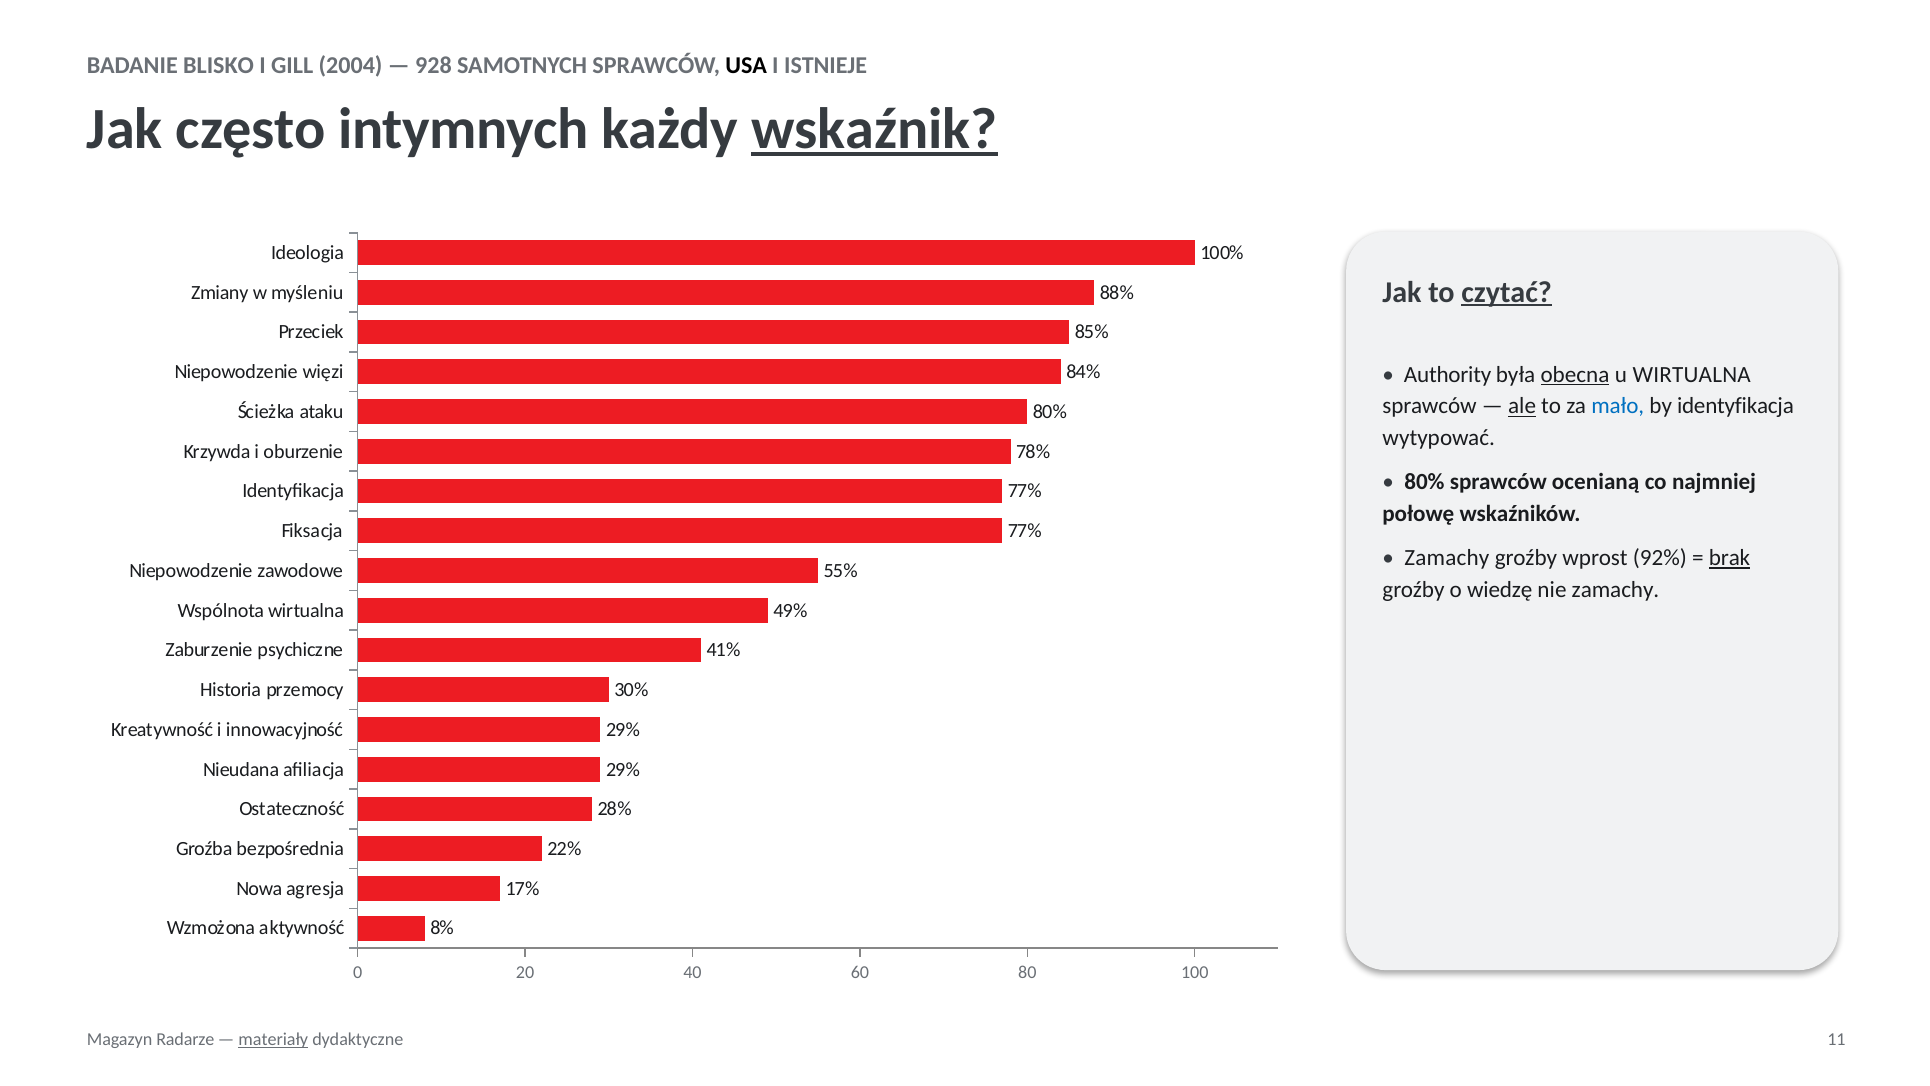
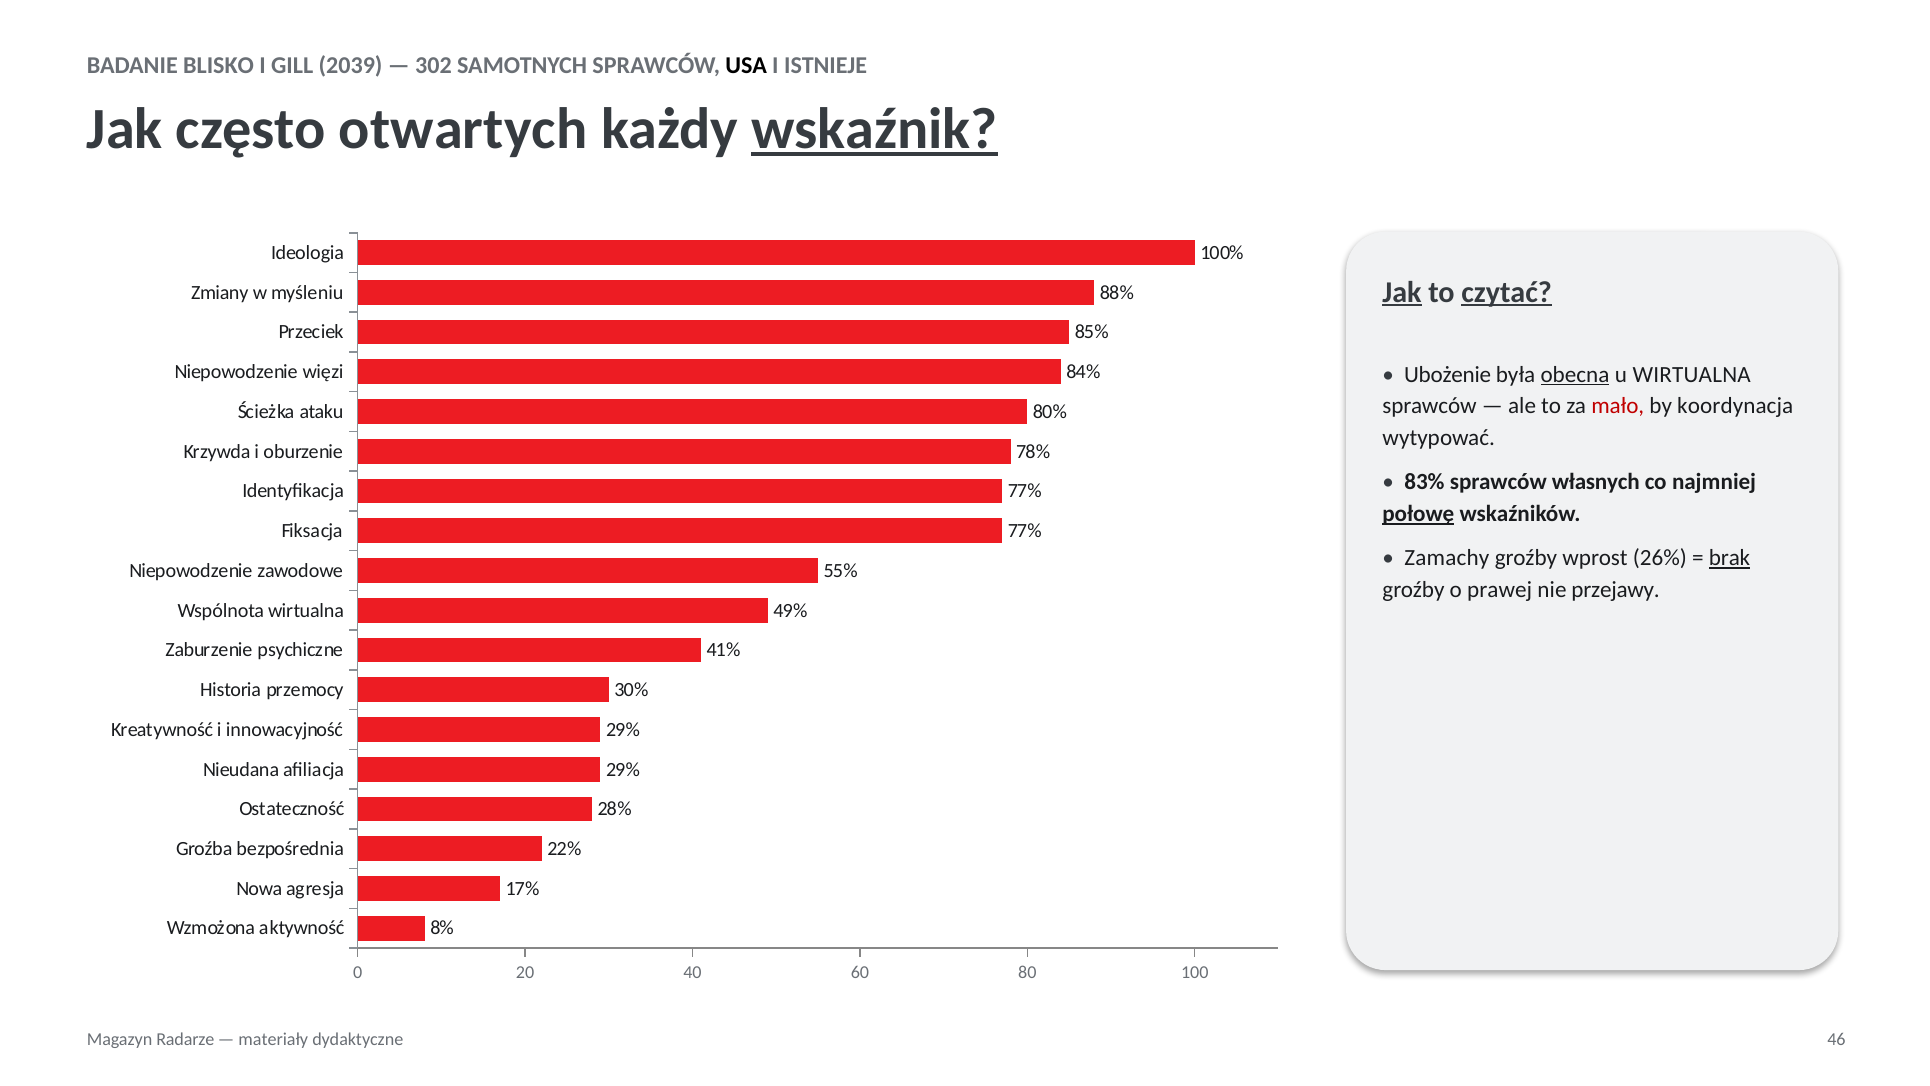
2004: 2004 -> 2039 (351, 66)
928: 928 -> 302 (433, 66)
intymnych: intymnych -> otwartych (463, 129)
Jak underline: none -> present (1402, 292)
Authority: Authority -> Ubożenie (1448, 374)
ale underline: present -> none (1522, 406)
mało colour: blue -> red (1618, 406)
by identyfikacja: identyfikacja -> koordynacja (1735, 406)
80%: 80% -> 83% (1424, 482)
ocenianą: ocenianą -> własnych (1596, 482)
połowę underline: none -> present (1418, 514)
92%: 92% -> 26% (1660, 558)
wiedzę: wiedzę -> prawej (1500, 590)
nie zamachy: zamachy -> przejawy (1616, 590)
materiały underline: present -> none (273, 1040)
11: 11 -> 46 (1836, 1040)
